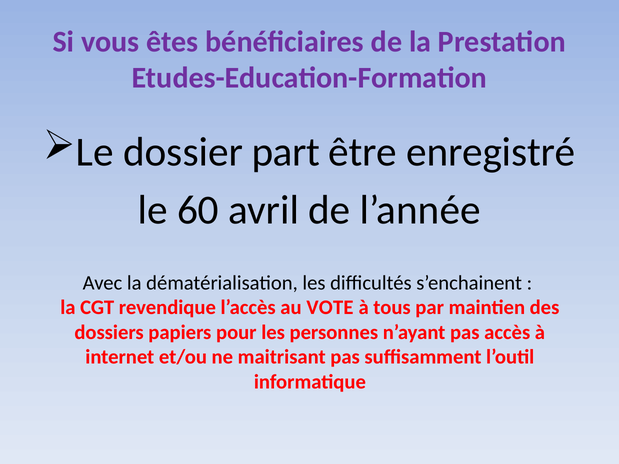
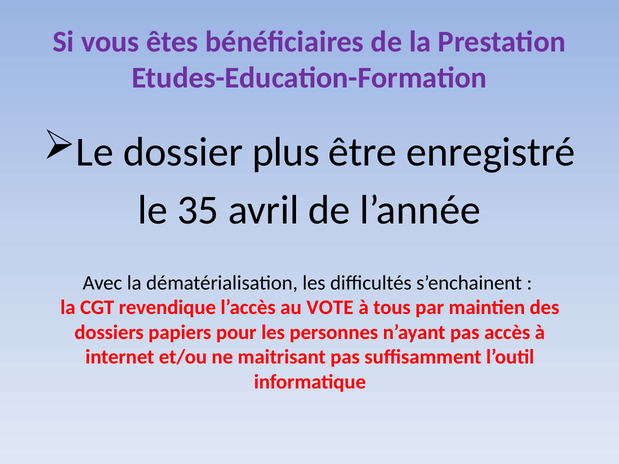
part: part -> plus (286, 152)
60: 60 -> 35 (198, 210)
